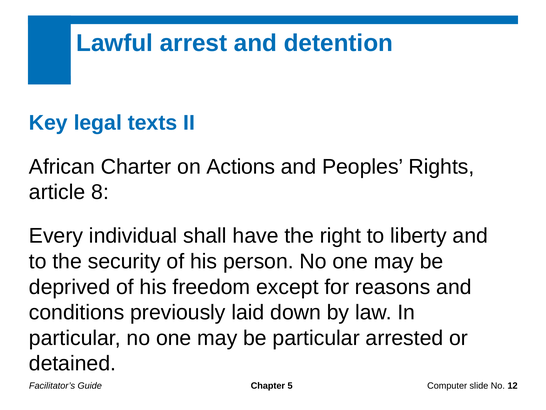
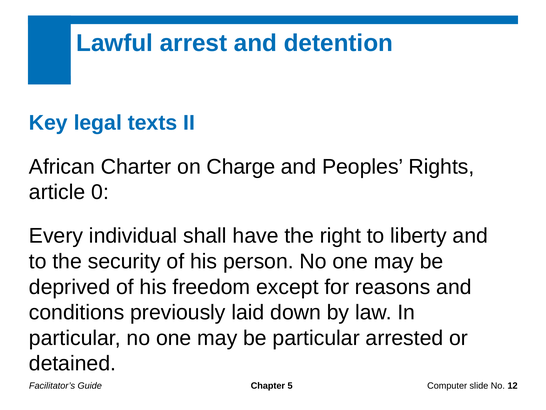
Actions: Actions -> Charge (241, 166)
8: 8 -> 0 (100, 192)
